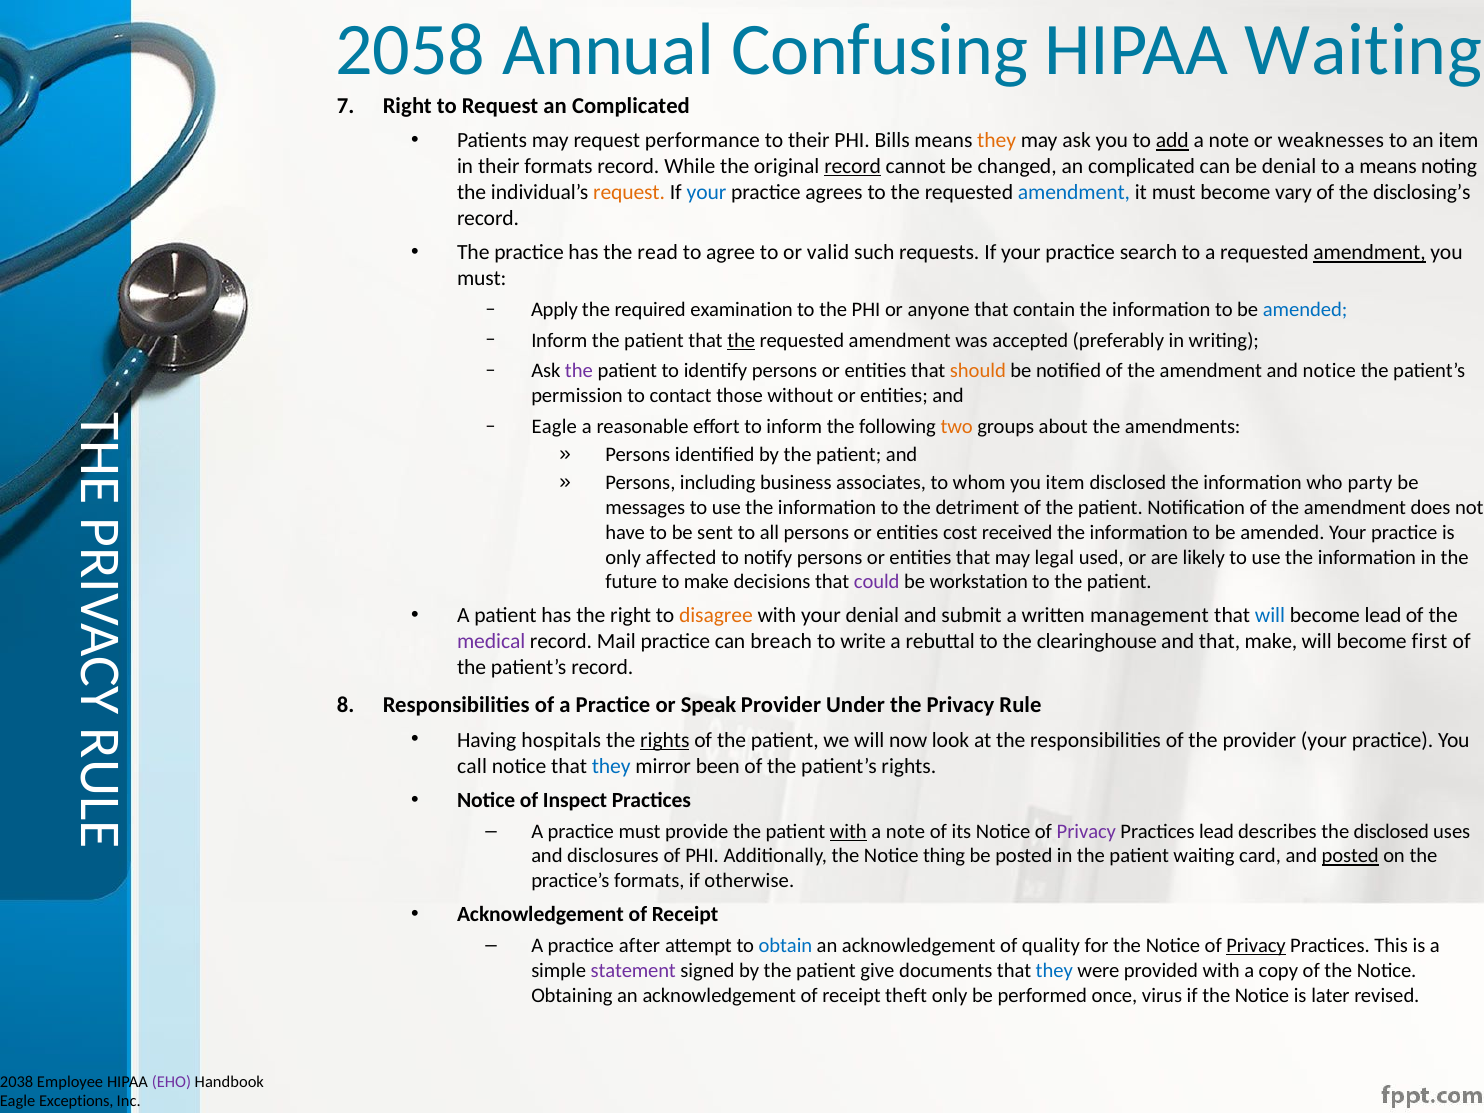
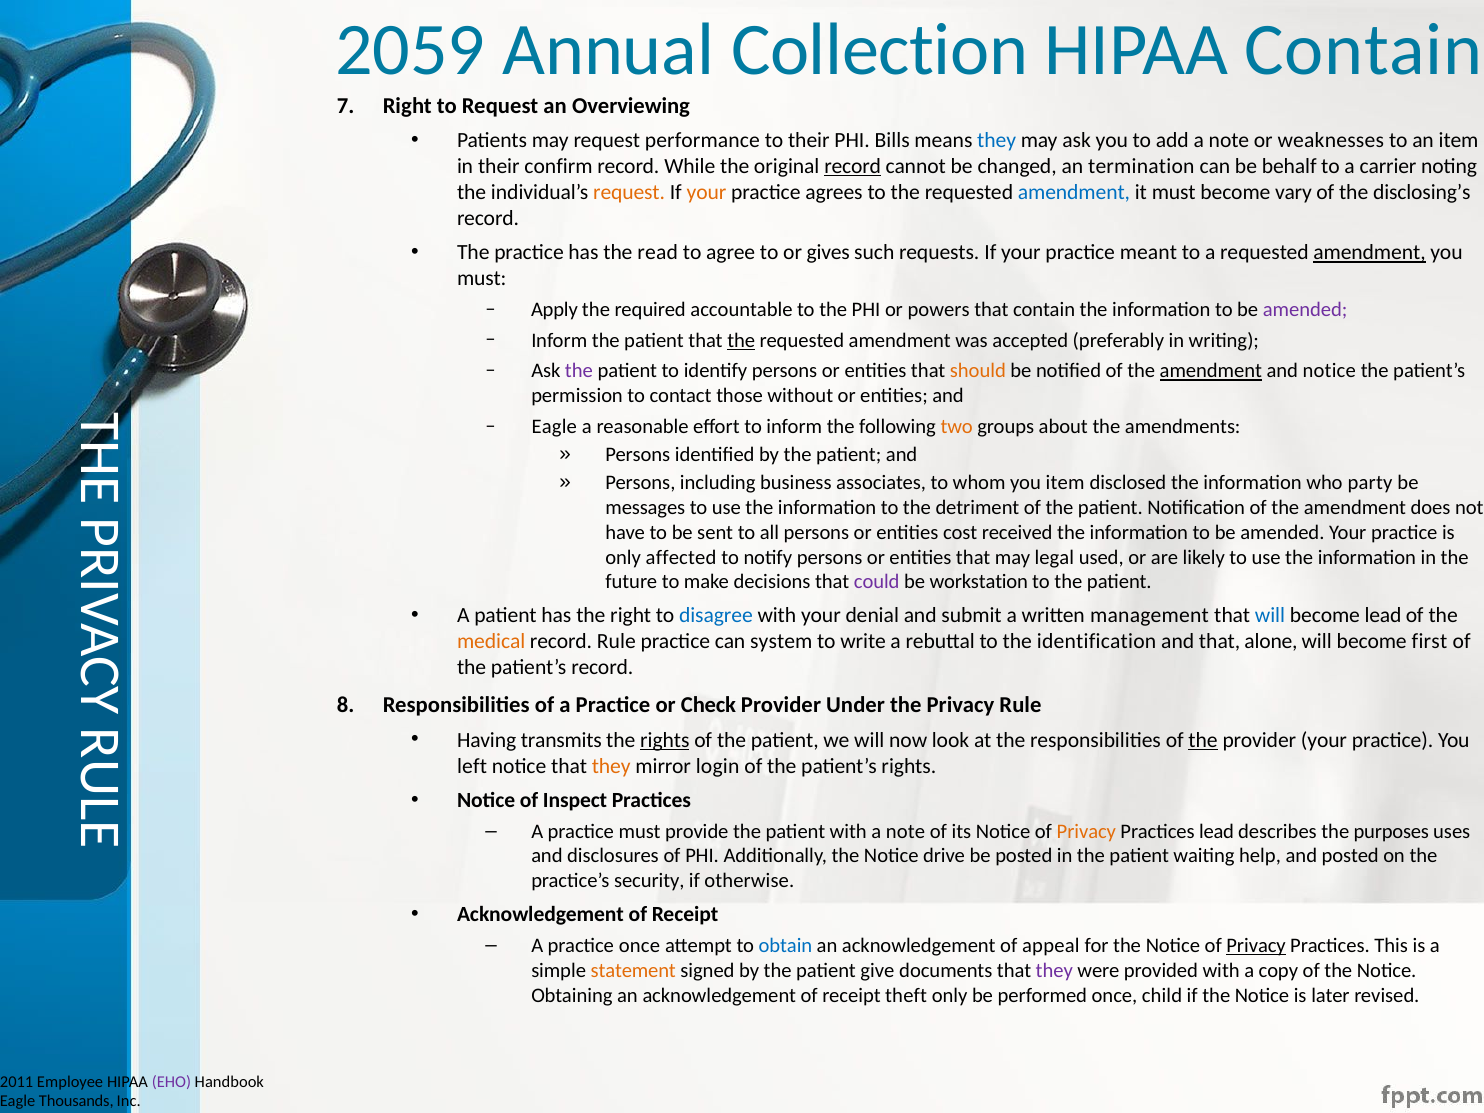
2058: 2058 -> 2059 (410, 50)
Confusing: Confusing -> Collection (880, 50)
HIPAA Waiting: Waiting -> Contain (1363, 50)
Request an Complicated: Complicated -> Overviewing (631, 106)
they colour: orange -> blue (997, 141)
add underline: present -> none (1172, 141)
their formats: formats -> confirm (558, 167)
changed an complicated: complicated -> termination (1141, 167)
be denial: denial -> behalf (1289, 167)
a means: means -> carrier (1388, 167)
your colour: blue -> orange (706, 192)
valid: valid -> gives (828, 253)
search: search -> meant (1148, 253)
examination: examination -> accountable (742, 310)
anyone: anyone -> powers (939, 310)
amended colour: blue -> purple (1305, 310)
amendment underline: none -> present (1211, 371)
disagree colour: orange -> blue (716, 616)
medical colour: purple -> orange (491, 642)
record Mail: Mail -> Rule (616, 642)
breach: breach -> system (781, 642)
clearinghouse: clearinghouse -> identification (1097, 642)
that make: make -> alone (1271, 642)
Speak: Speak -> Check (709, 705)
hospitals: hospitals -> transmits (561, 740)
the underline: none -> present (1203, 740)
call: call -> left (472, 766)
they colour: blue -> orange (611, 766)
been: been -> login (718, 766)
with underline: present -> none (848, 831)
Privacy colour: purple -> orange (1086, 831)
the disclosed: disclosed -> purposes (1391, 831)
thing: thing -> drive (944, 856)
card: card -> help (1260, 856)
posted underline: present -> none (1350, 856)
practice’s formats: formats -> security (649, 881)
practice after: after -> once (639, 946)
quality: quality -> appeal (1051, 946)
statement colour: purple -> orange (633, 971)
they colour: blue -> purple (1054, 971)
virus: virus -> child (1162, 995)
2038: 2038 -> 2011 (17, 1082)
Exceptions: Exceptions -> Thousands (76, 1101)
